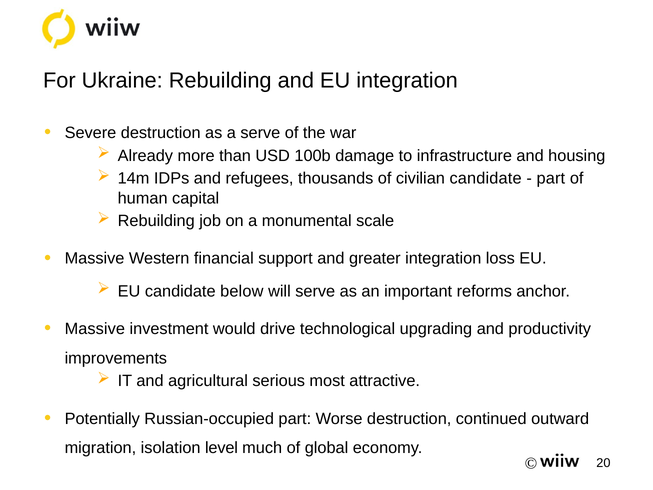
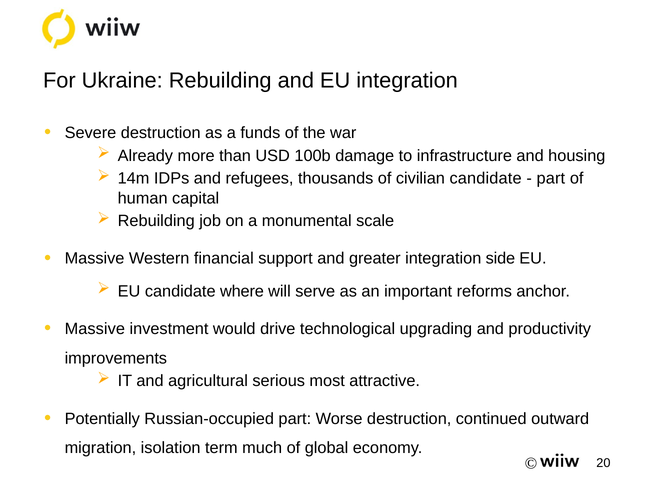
a serve: serve -> funds (260, 133)
loss: loss -> side (500, 258)
below: below -> where (242, 291)
level: level -> term (221, 448)
